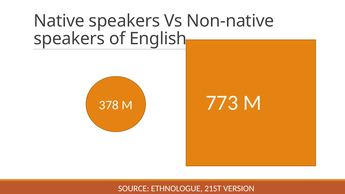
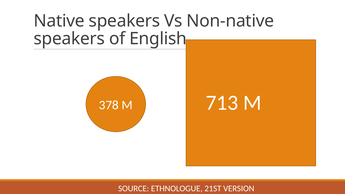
773: 773 -> 713 (222, 103)
